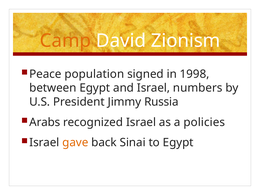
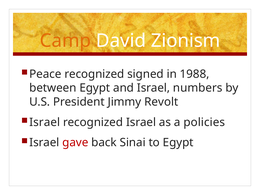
Peace population: population -> recognized (94, 74)
1998: 1998 -> 1988 (195, 74)
Russia: Russia -> Revolt (161, 102)
Arabs: Arabs -> Israel (45, 122)
gave colour: orange -> red (75, 143)
